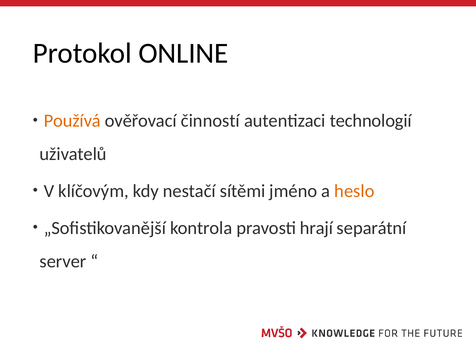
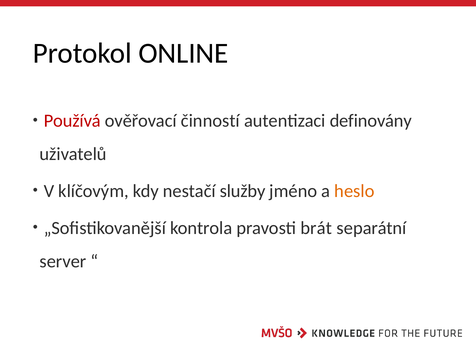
Používá colour: orange -> red (72, 121)
technologií: technologií -> definovány (371, 121)
sítěmi: sítěmi -> služby (243, 191)
hrají: hrají -> brát (316, 228)
